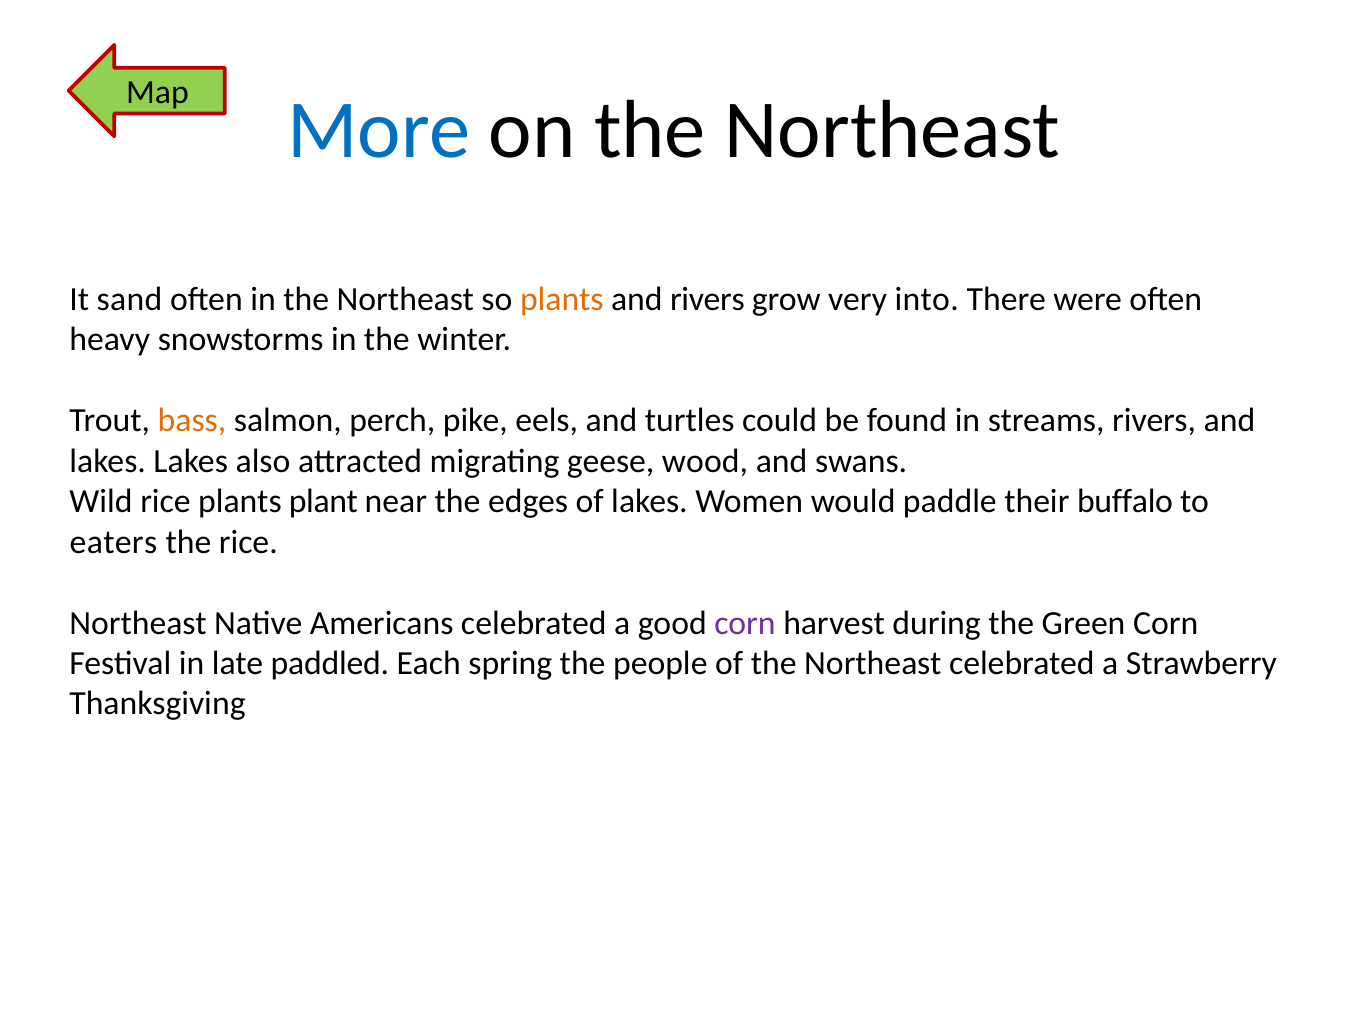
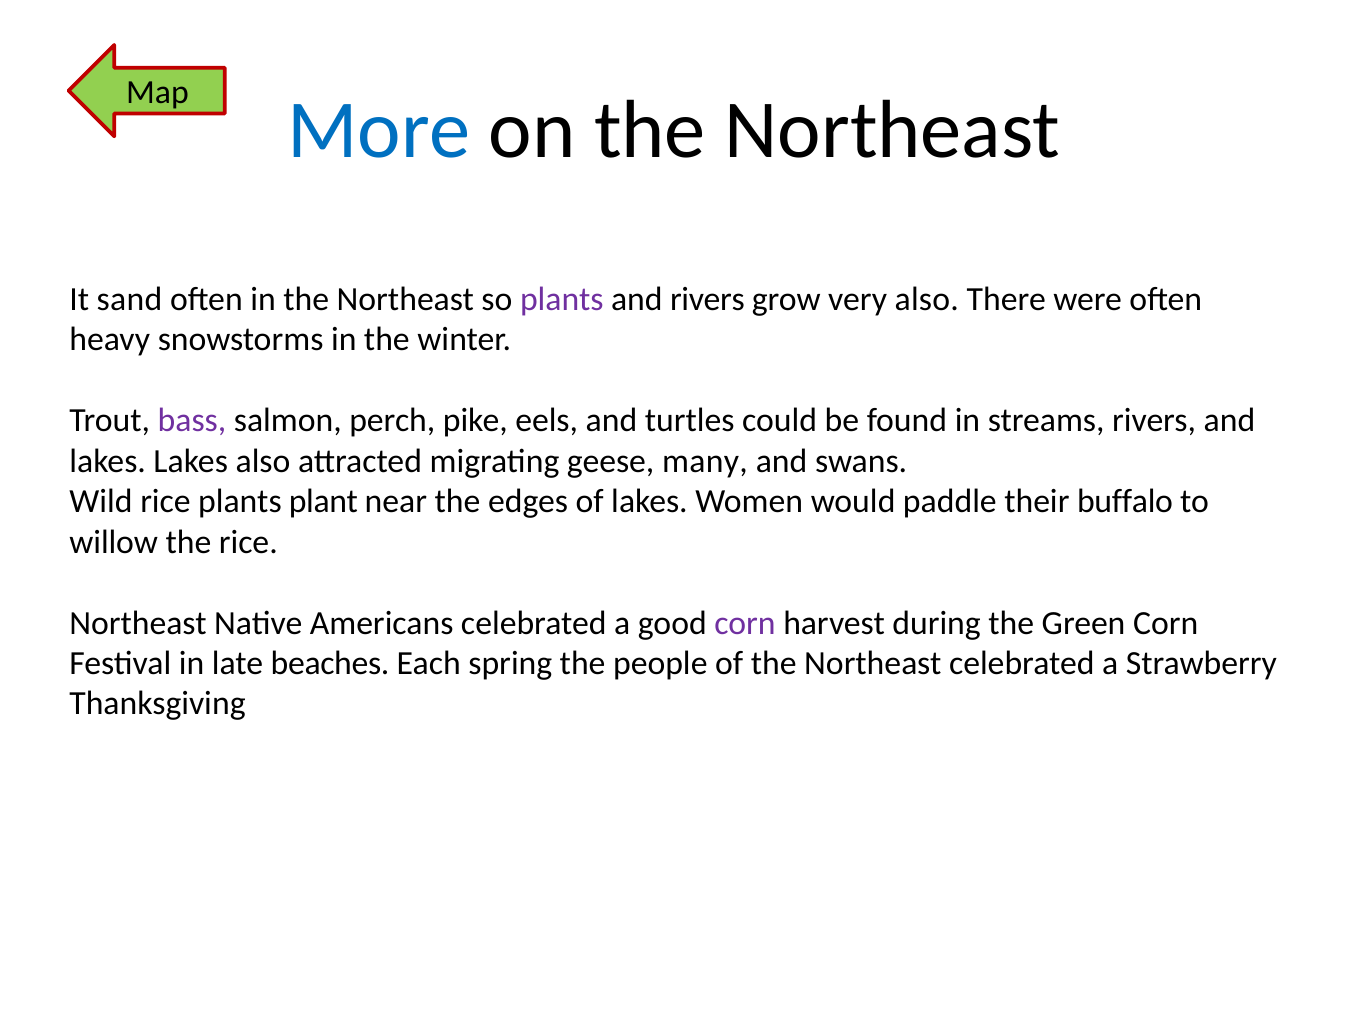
plants colour: orange -> purple (562, 299)
very into: into -> also (927, 299)
bass colour: orange -> purple (192, 420)
wood: wood -> many (705, 461)
eaters: eaters -> willow (114, 542)
paddled: paddled -> beaches (330, 663)
